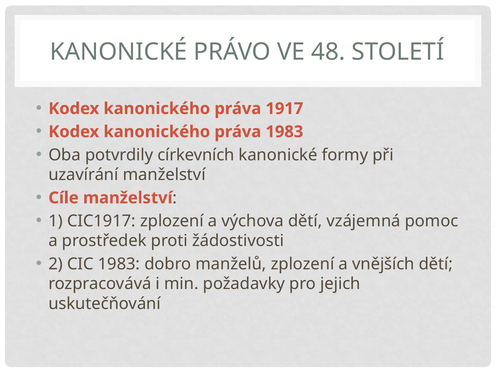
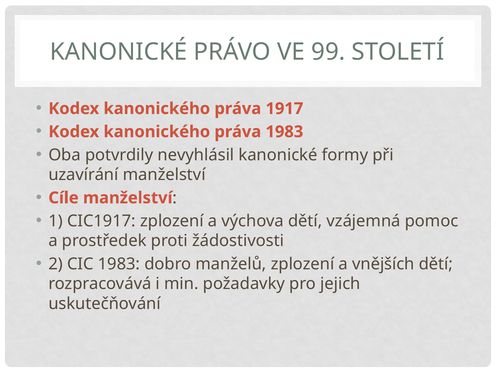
48: 48 -> 99 (328, 52)
církevních: církevních -> nevyhlásil (196, 155)
